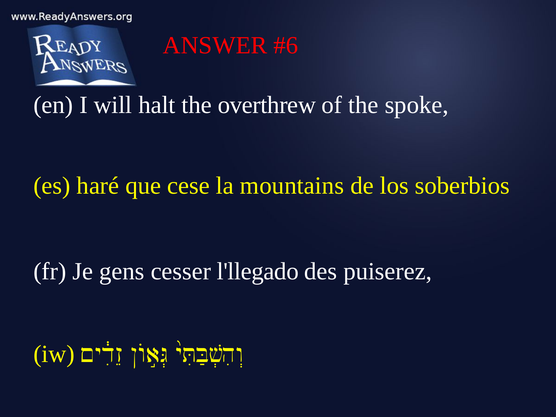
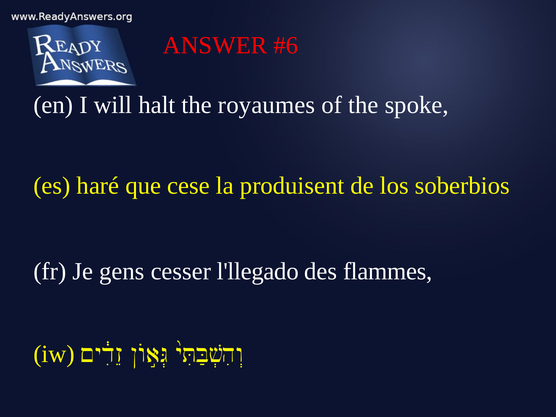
overthrew: overthrew -> royaumes (267, 105)
mountains: mountains -> produisent (292, 186)
puiserez: puiserez -> flammes (388, 271)
